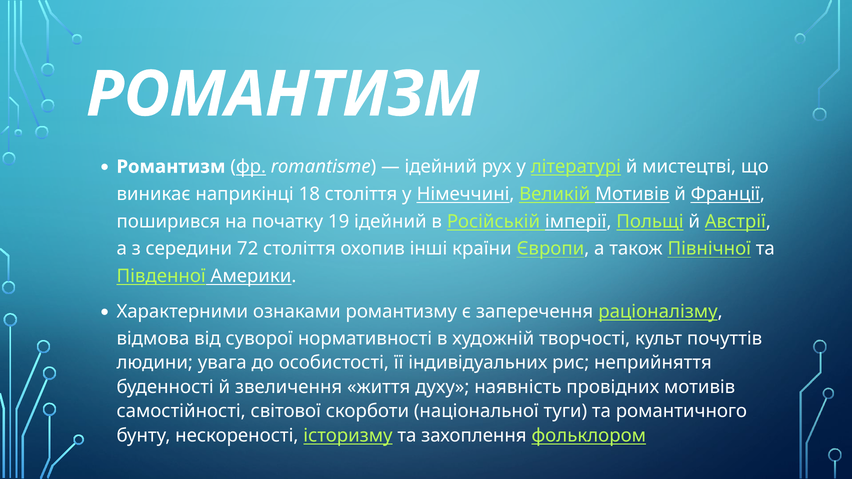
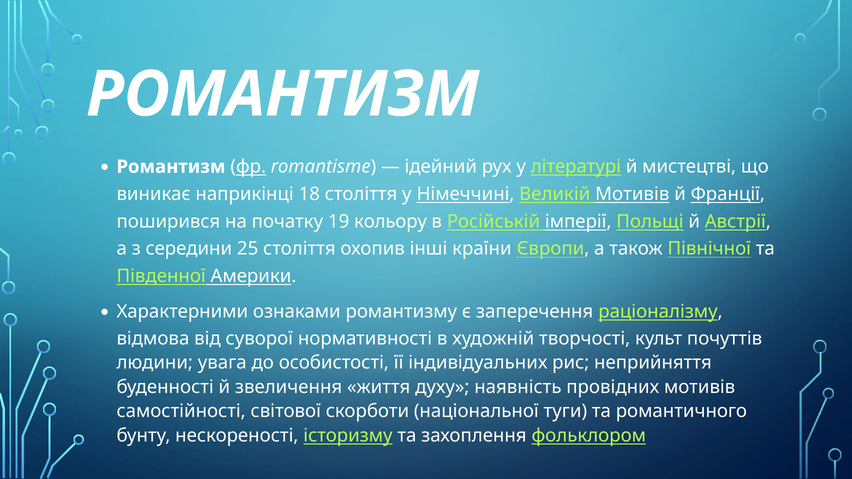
19 ідейний: ідейний -> кольору (390, 222)
72: 72 -> 25 (248, 249)
